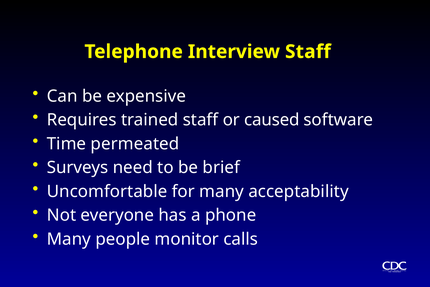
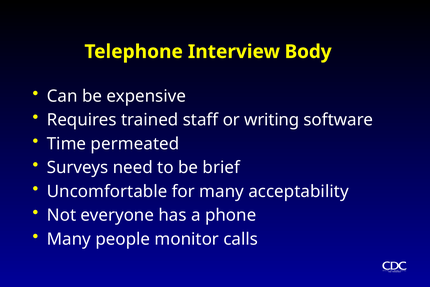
Interview Staff: Staff -> Body (308, 52)
caused: caused -> writing (272, 120)
